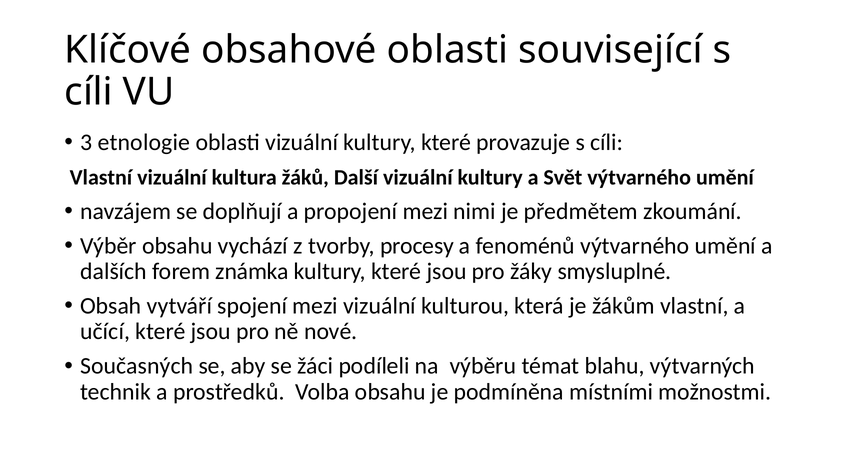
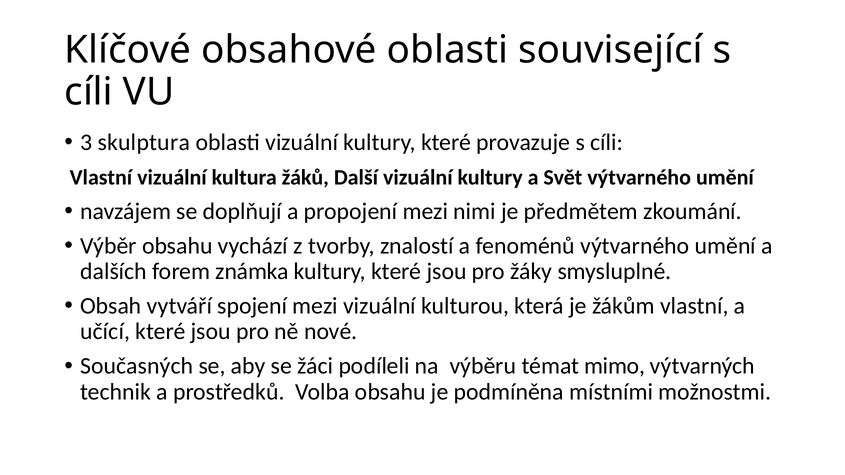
etnologie: etnologie -> skulptura (144, 142)
procesy: procesy -> znalostí (417, 246)
blahu: blahu -> mimo (615, 366)
